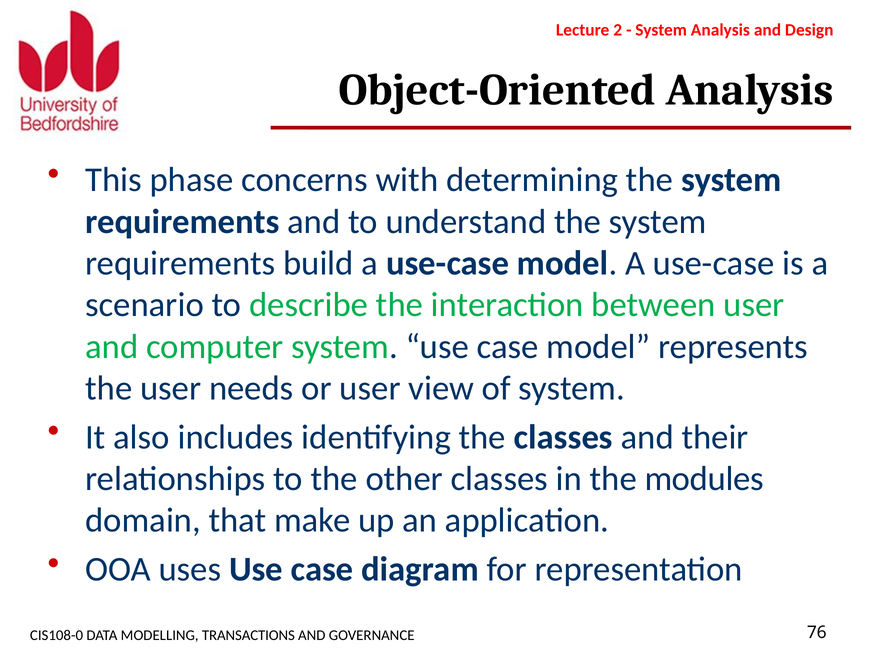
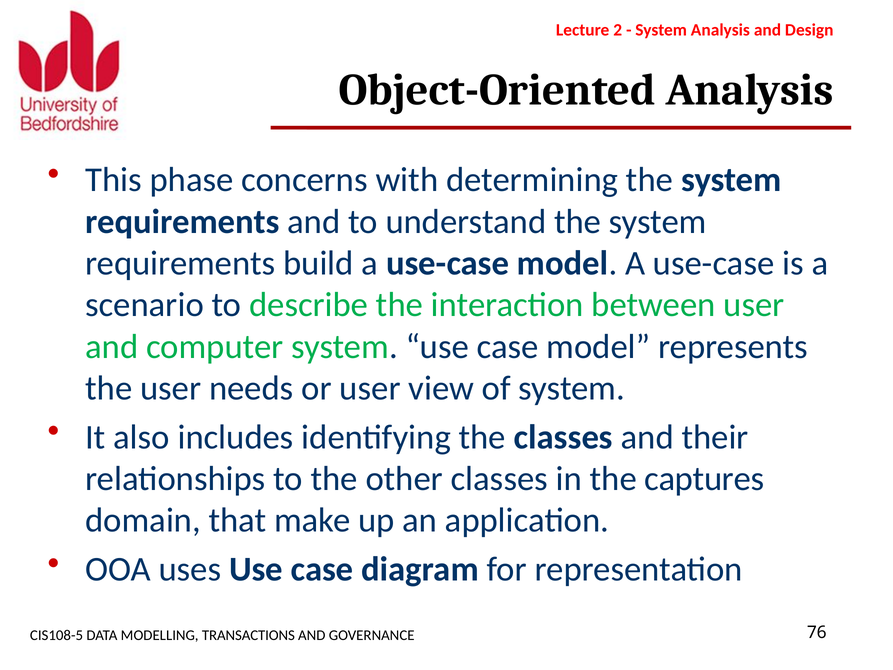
modules: modules -> captures (704, 479)
CIS108-0: CIS108-0 -> CIS108-5 (57, 635)
